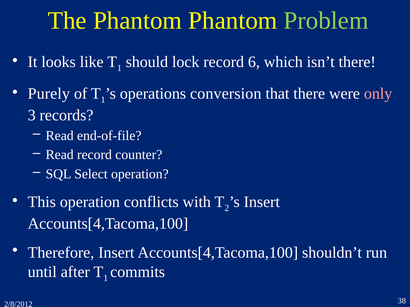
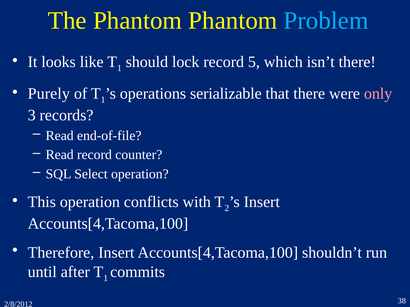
Problem colour: light green -> light blue (326, 21)
6: 6 -> 5 (254, 62)
conversion: conversion -> serializable (226, 94)
